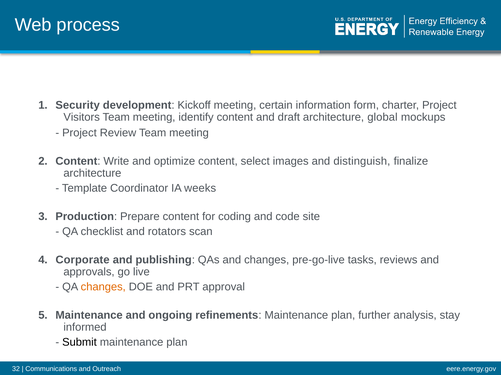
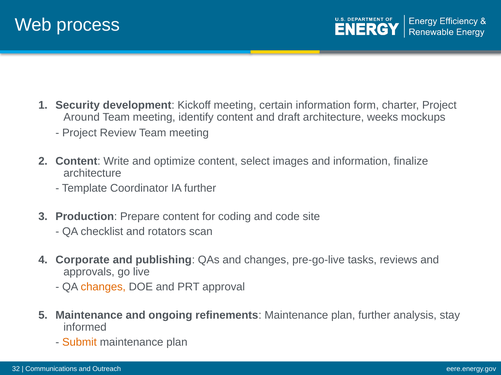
Visitors: Visitors -> Around (82, 117)
global: global -> weeks (383, 117)
and distinguish: distinguish -> information (362, 162)
IA weeks: weeks -> further (200, 189)
Submit colour: black -> orange (80, 343)
